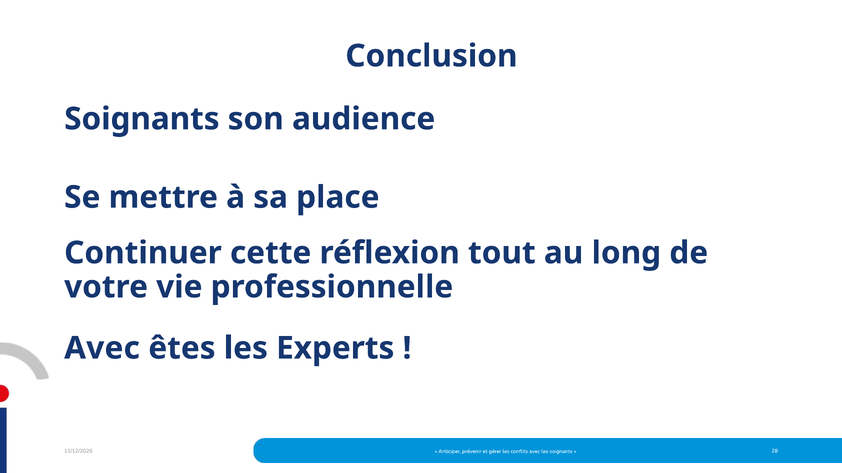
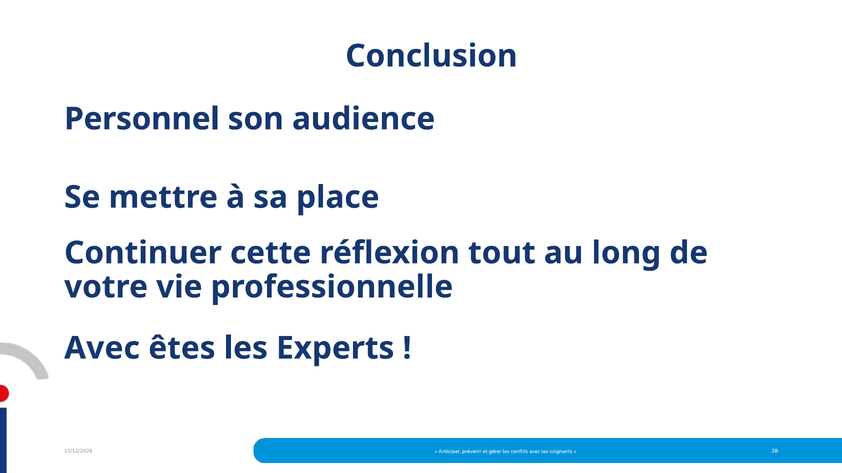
Soignants: Soignants -> Personnel (142, 119)
